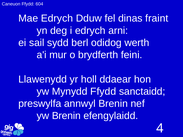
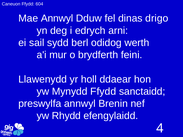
Mae Edrych: Edrych -> Annwyl (57, 18)
fraint: fraint -> drigo (157, 18)
yw Brenin: Brenin -> Rhydd (66, 116)
